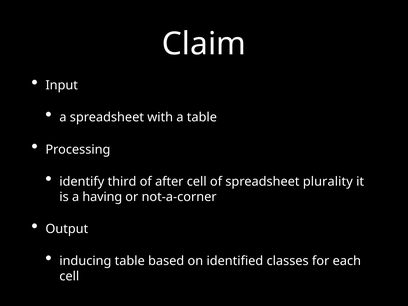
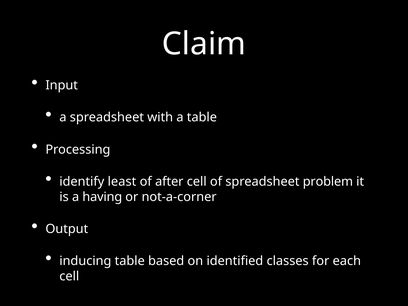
third: third -> least (122, 182)
plurality: plurality -> problem (328, 182)
